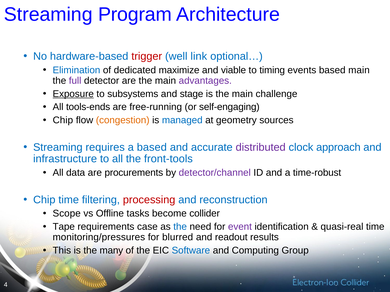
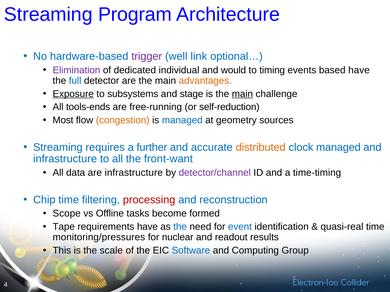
trigger colour: red -> purple (147, 56)
Elimination colour: blue -> purple (76, 70)
maximize: maximize -> individual (179, 70)
viable: viable -> would (234, 70)
based main: main -> have (359, 70)
full colour: purple -> blue (75, 81)
advantages colour: purple -> orange (205, 81)
main underline: none -> present (242, 94)
self-engaging: self-engaging -> self-reduction (229, 107)
Chip: Chip -> Most (63, 120)
a based: based -> further (152, 147)
distributed colour: purple -> orange (261, 147)
clock approach: approach -> managed (338, 147)
front-tools: front-tools -> front-want (168, 159)
are procurements: procurements -> infrastructure (134, 173)
time-robust: time-robust -> time-timing (317, 173)
collider: collider -> formed (205, 214)
requirements case: case -> have (147, 227)
event colour: purple -> blue (240, 227)
blurred: blurred -> nuclear (178, 238)
many: many -> scale (111, 251)
